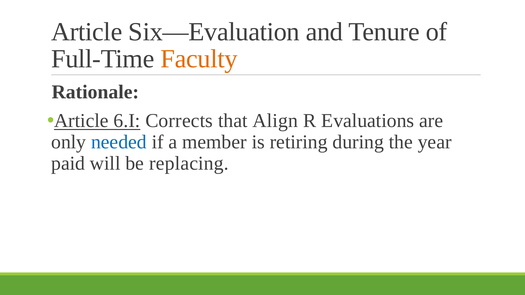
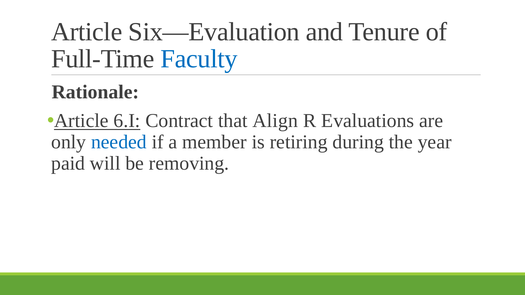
Faculty colour: orange -> blue (199, 59)
Corrects: Corrects -> Contract (179, 121)
replacing: replacing -> removing (189, 163)
